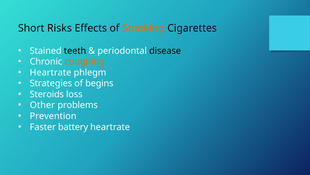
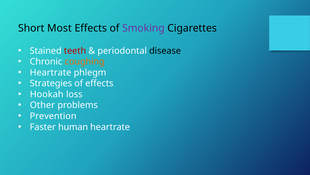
Risks: Risks -> Most (59, 28)
Smoking colour: orange -> purple (143, 28)
teeth colour: black -> red (75, 51)
of begins: begins -> effects (99, 83)
Steroids: Steroids -> Hookah (47, 94)
battery: battery -> human (73, 127)
